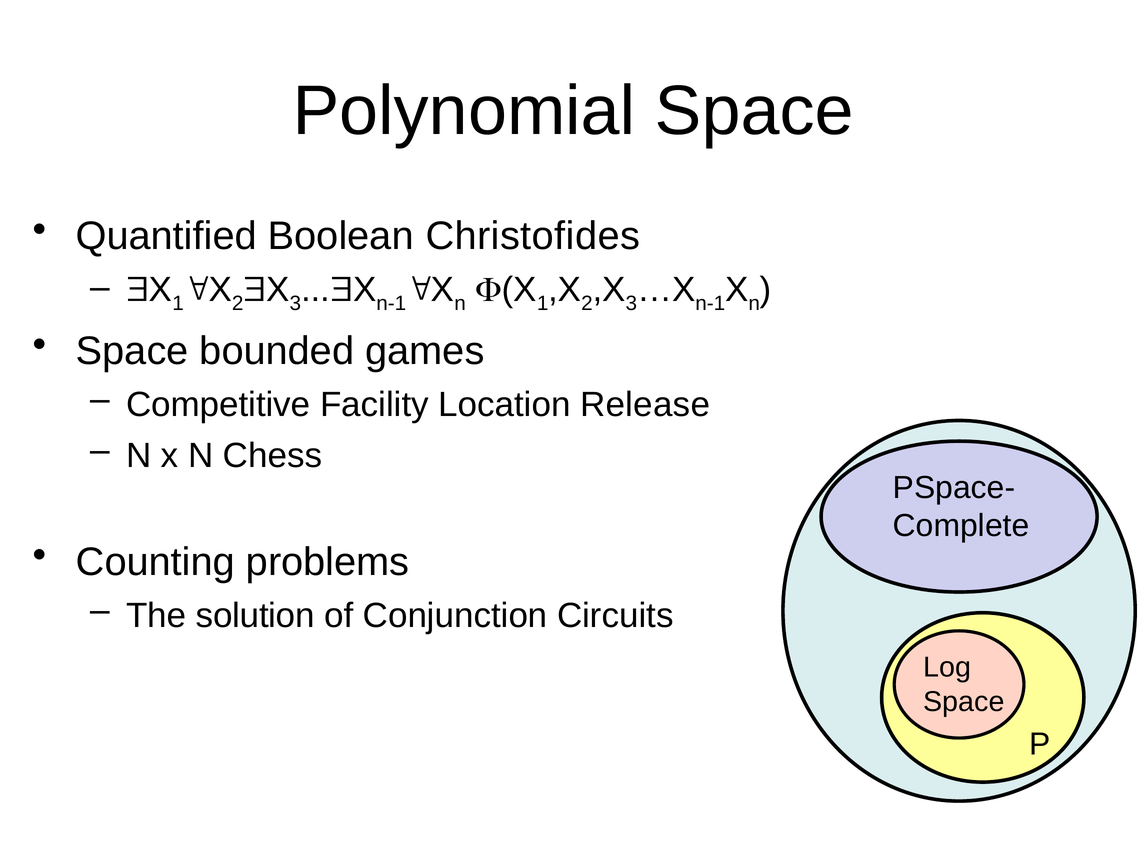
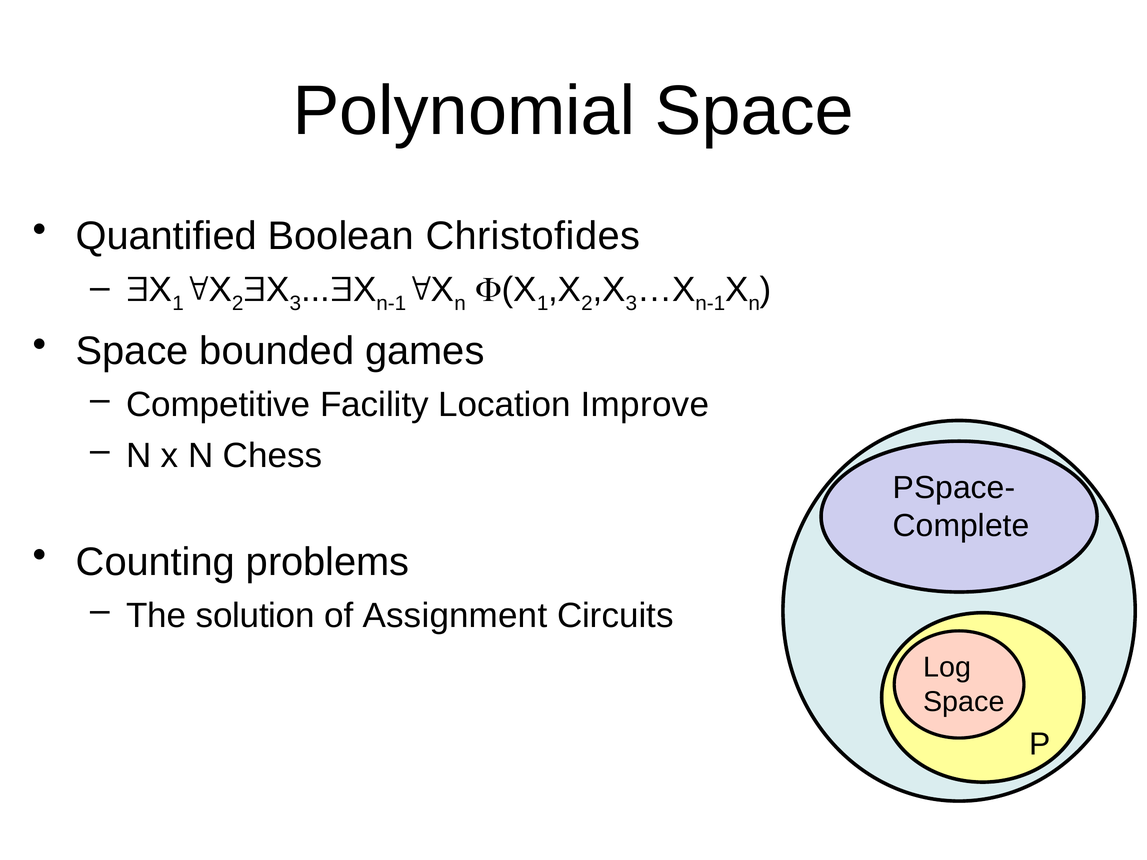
Release: Release -> Improve (645, 405)
Conjunction: Conjunction -> Assignment (455, 616)
